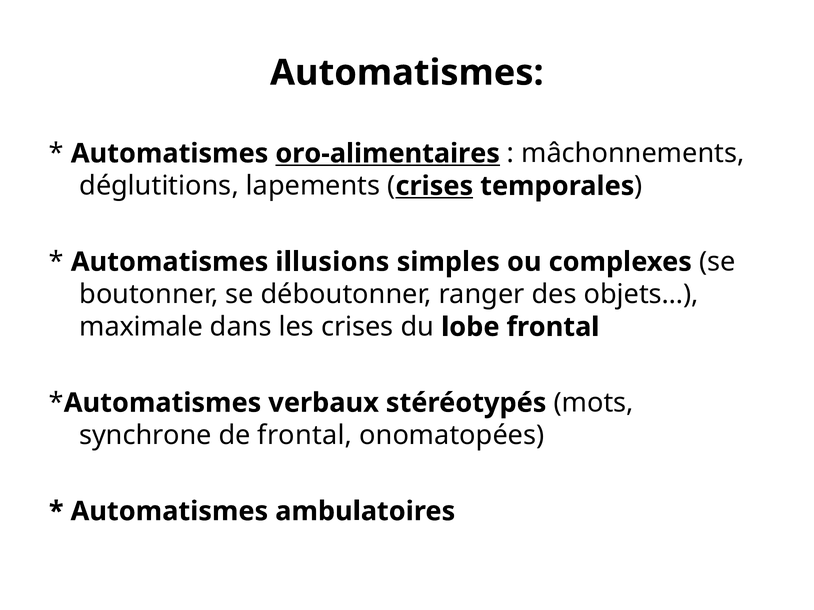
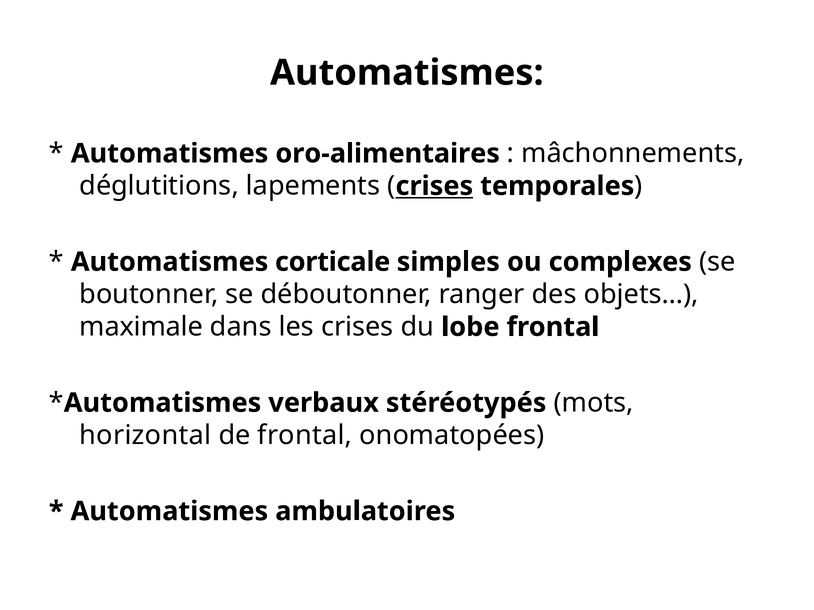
oro-alimentaires underline: present -> none (388, 154)
illusions: illusions -> corticale (333, 262)
synchrone: synchrone -> horizontal (145, 436)
